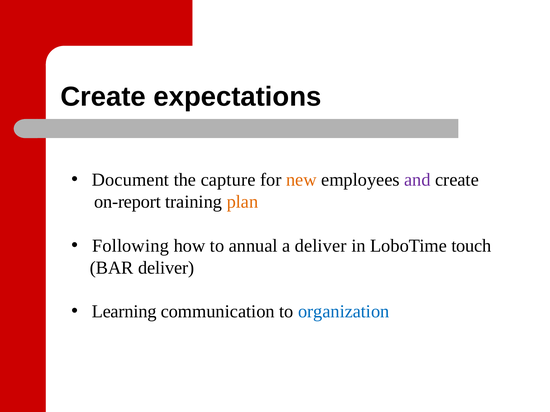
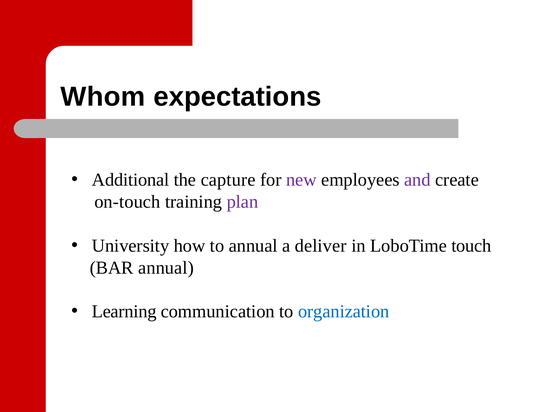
Create: Create -> Whom (103, 97)
Document: Document -> Additional (131, 180)
new colour: orange -> purple (301, 180)
on-report: on-report -> on-touch (127, 202)
plan colour: orange -> purple (242, 202)
Following: Following -> University (131, 246)
BAR deliver: deliver -> annual (166, 268)
